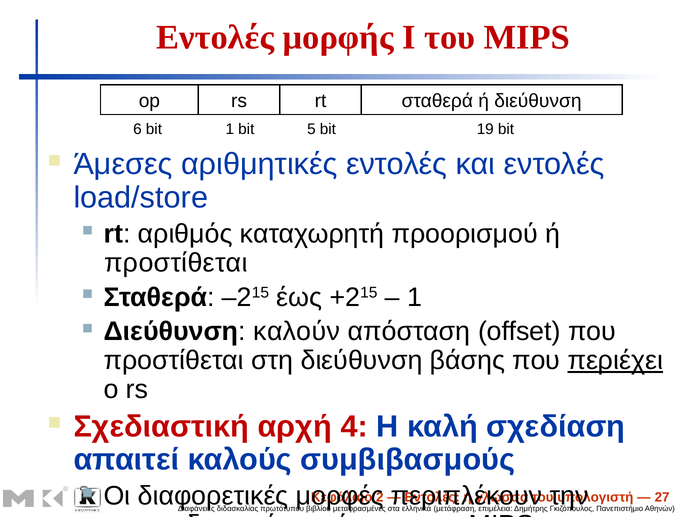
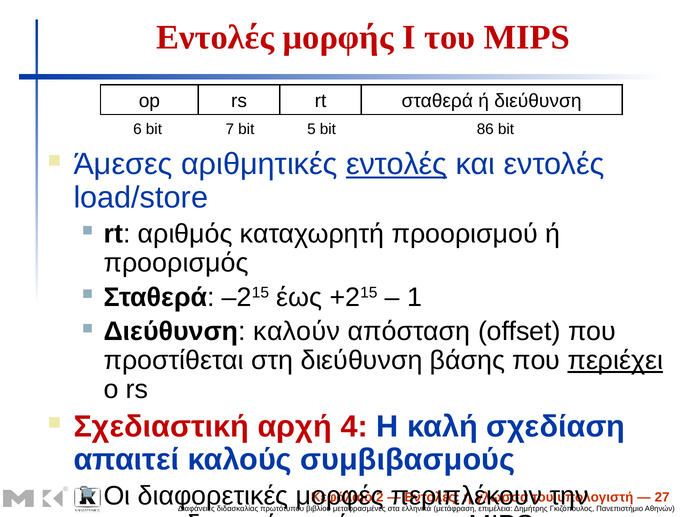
bit 1: 1 -> 7 (230, 129)
19: 19 -> 86 (485, 129)
εντολές underline: none -> present (397, 164)
προστίθεται: προστίθεται -> προορισμός (176, 263)
